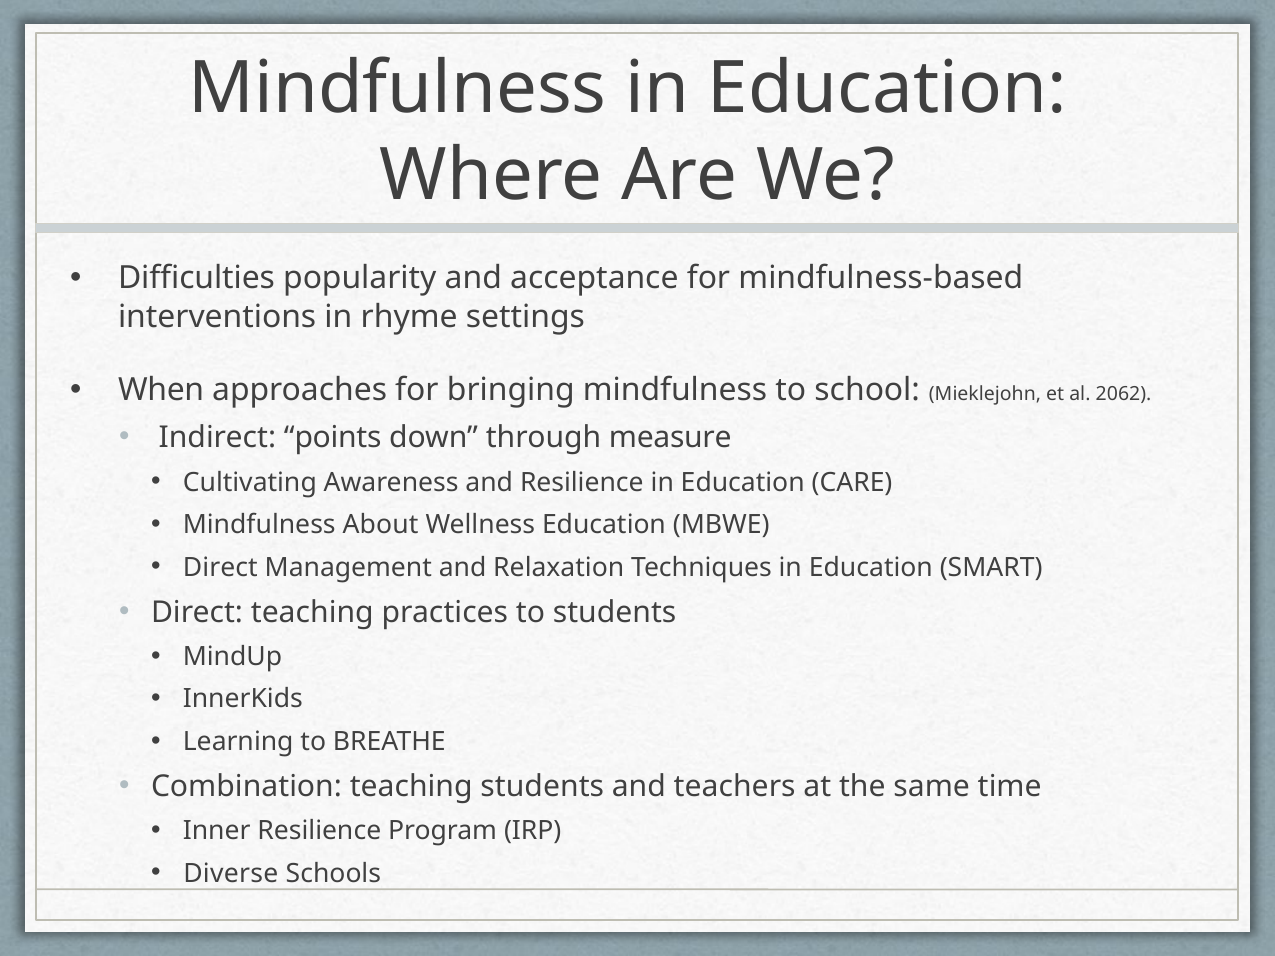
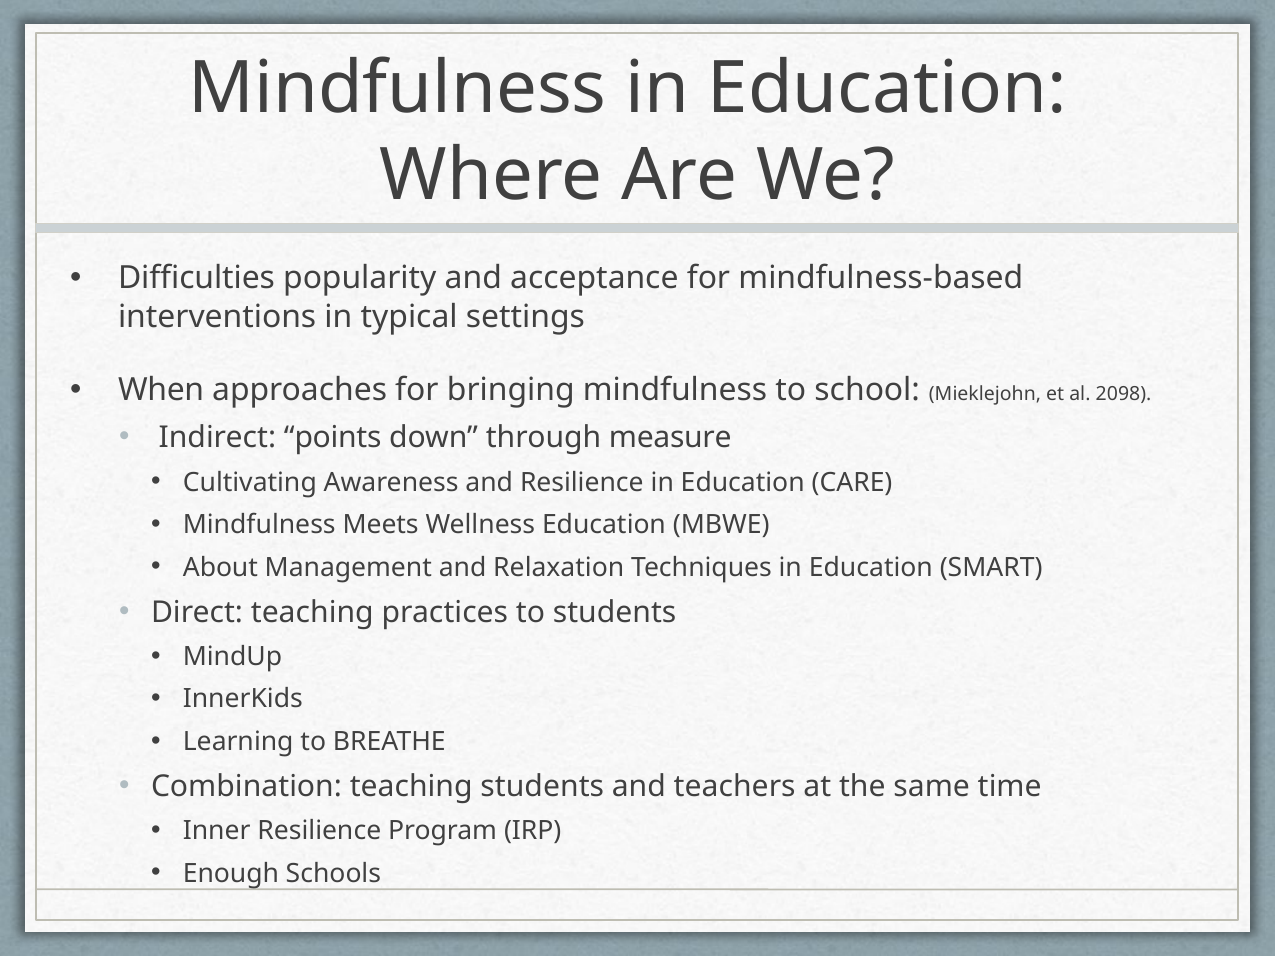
rhyme: rhyme -> typical (409, 317)
2062: 2062 -> 2098 (1124, 394)
About: About -> Meets (381, 525)
Direct: Direct -> About (220, 567)
Diverse: Diverse -> Enough (231, 874)
